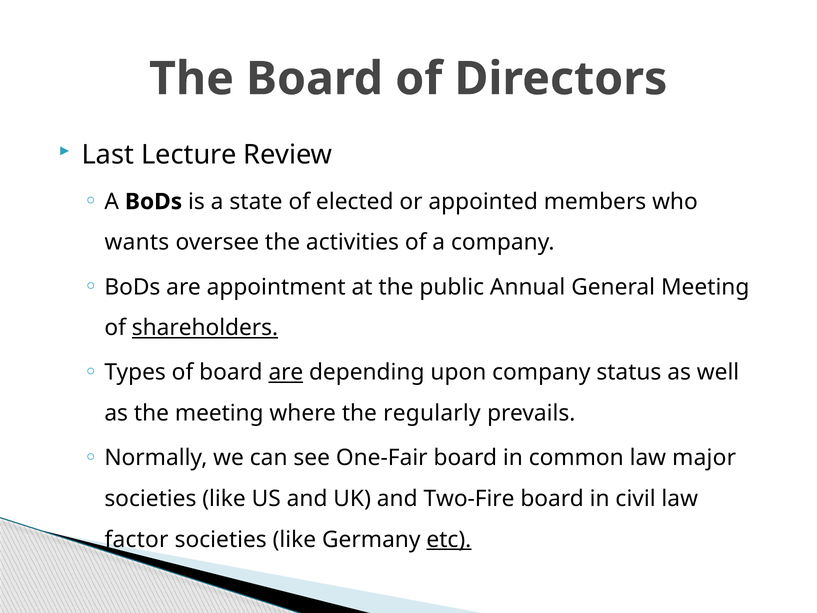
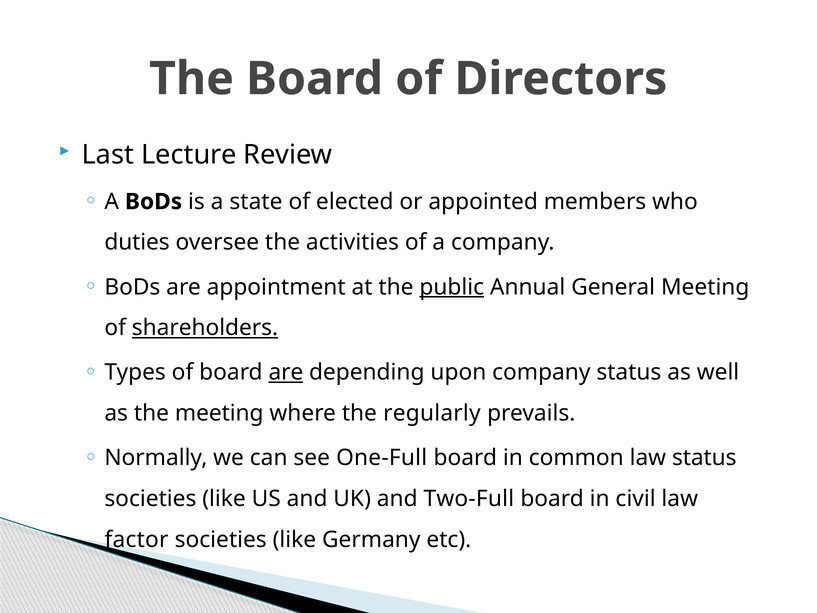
wants: wants -> duties (137, 242)
public underline: none -> present (452, 287)
One-Fair: One-Fair -> One-Full (382, 458)
law major: major -> status (704, 458)
Two-Fire: Two-Fire -> Two-Full (469, 498)
etc underline: present -> none (449, 539)
